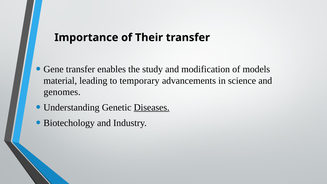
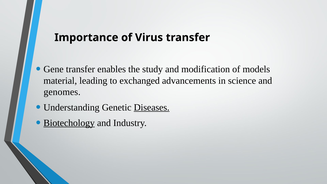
Their: Their -> Virus (149, 38)
temporary: temporary -> exchanged (140, 81)
Biotechology underline: none -> present (69, 123)
